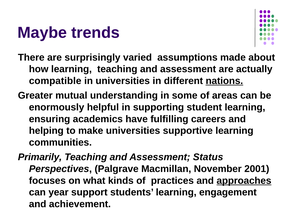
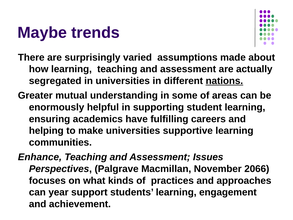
compatible: compatible -> segregated (55, 81)
Primarily: Primarily -> Enhance (40, 157)
Status: Status -> Issues (208, 157)
2001: 2001 -> 2066 (257, 169)
approaches underline: present -> none (244, 180)
